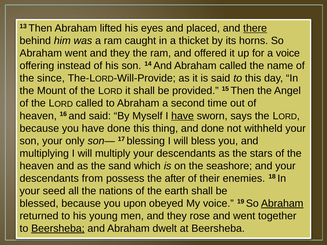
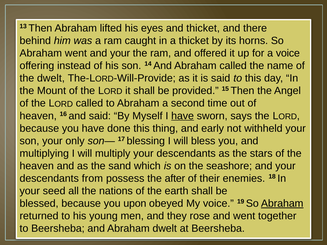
and placed: placed -> thicket (203, 28)
there underline: present -> none (255, 28)
went and they: they -> your (120, 53)
the since: since -> dwelt (51, 78)
and done: done -> early (213, 128)
Beersheba underline: present -> none (58, 229)
